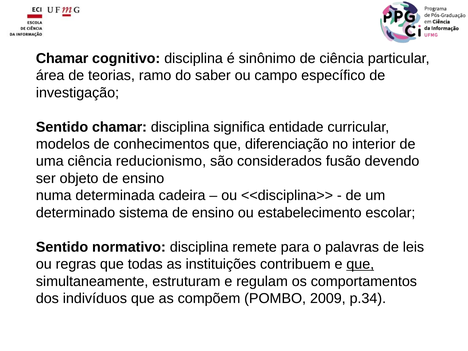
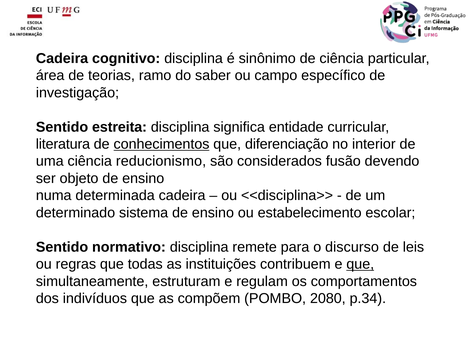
Chamar: Chamar -> Cadeira (62, 58)
Sentido chamar: chamar -> estreita (119, 127)
modelos: modelos -> literatura (63, 144)
conhecimentos underline: none -> present (161, 144)
palavras: palavras -> discurso (352, 247)
2009: 2009 -> 2080 (328, 299)
